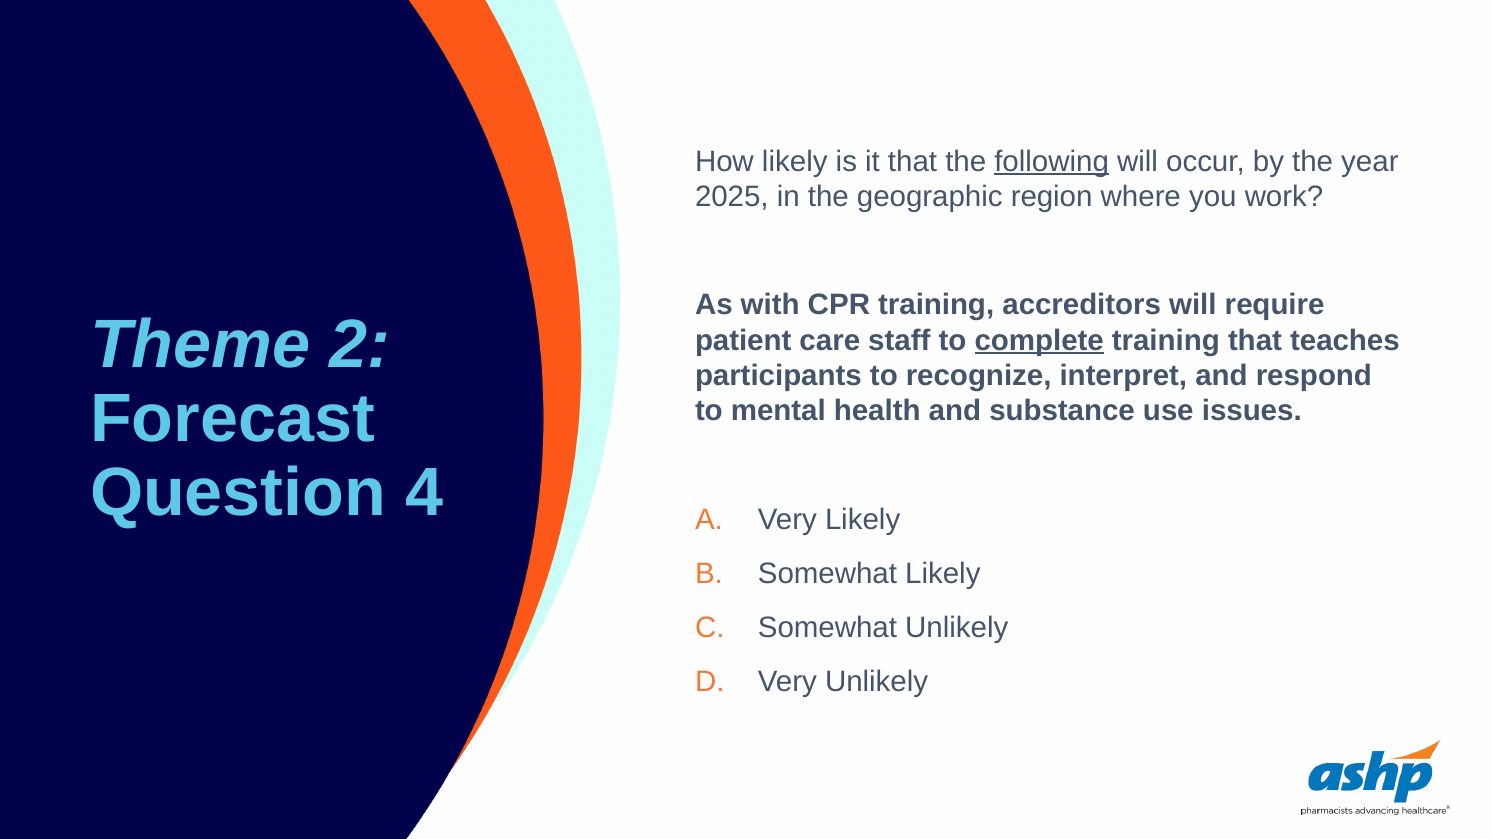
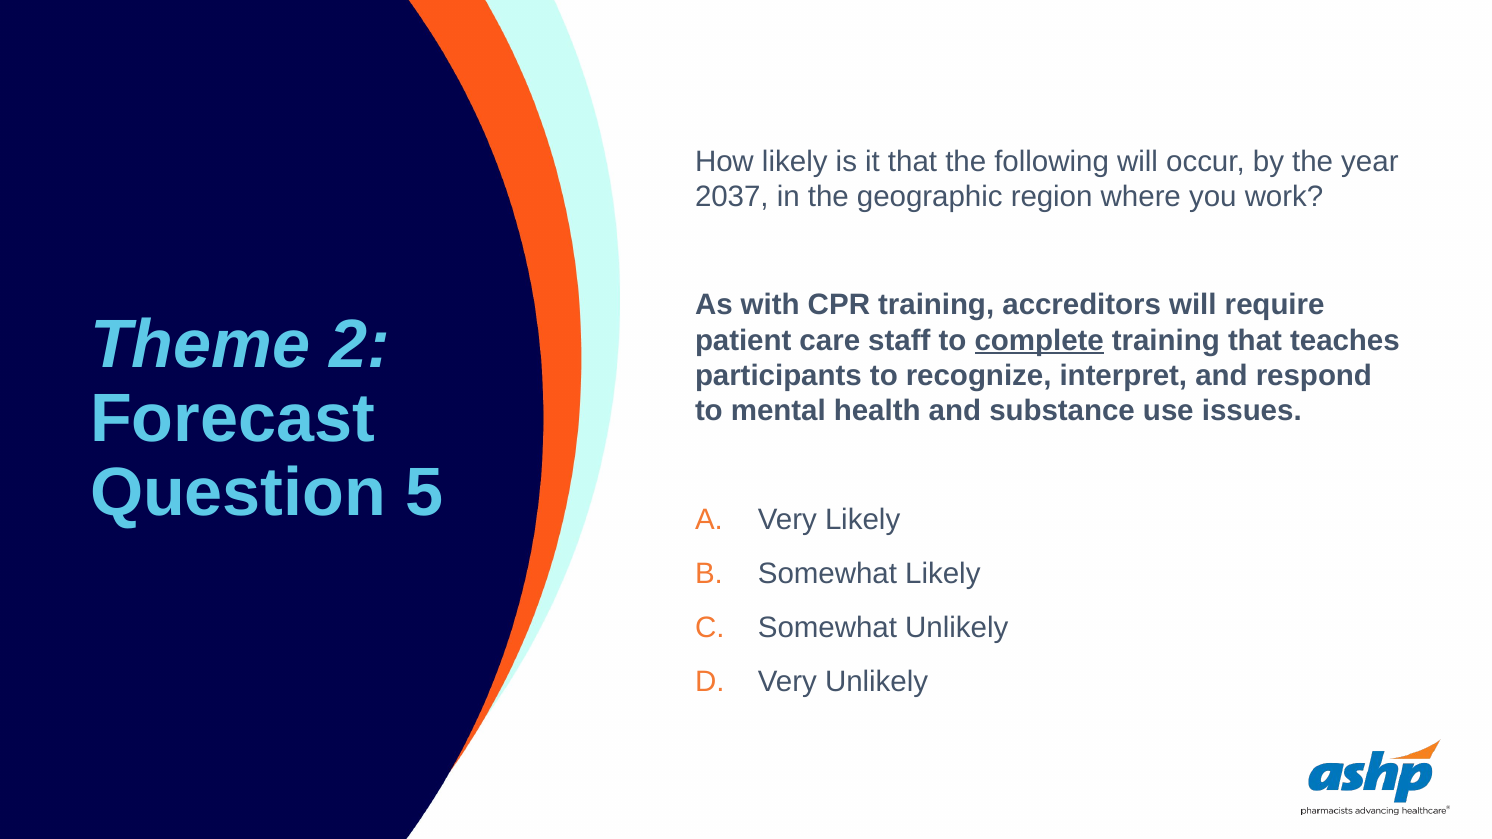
following underline: present -> none (1052, 161)
2025: 2025 -> 2037 (732, 197)
4: 4 -> 5 (424, 493)
